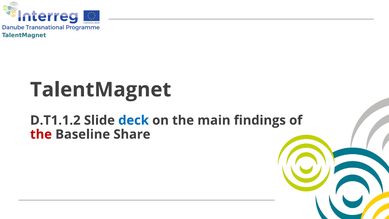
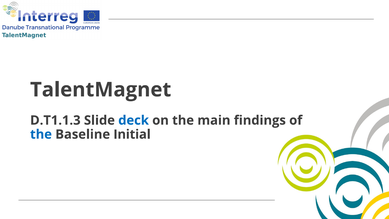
D.T1.1.2: D.T1.1.2 -> D.T1.1.3 (55, 120)
the colour: red -> blue (41, 134)
Share: Share -> Initial (132, 134)
